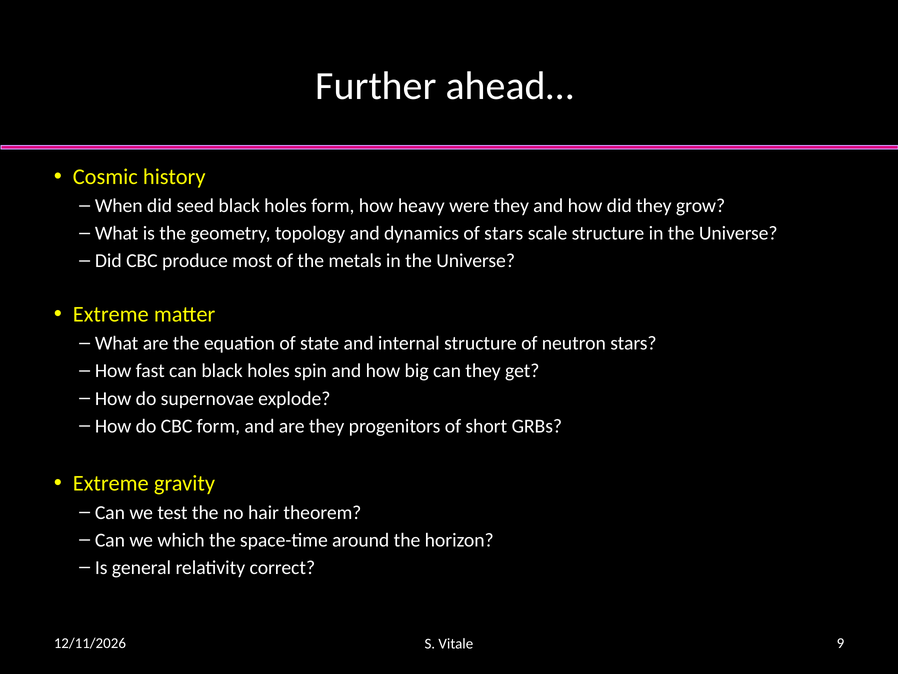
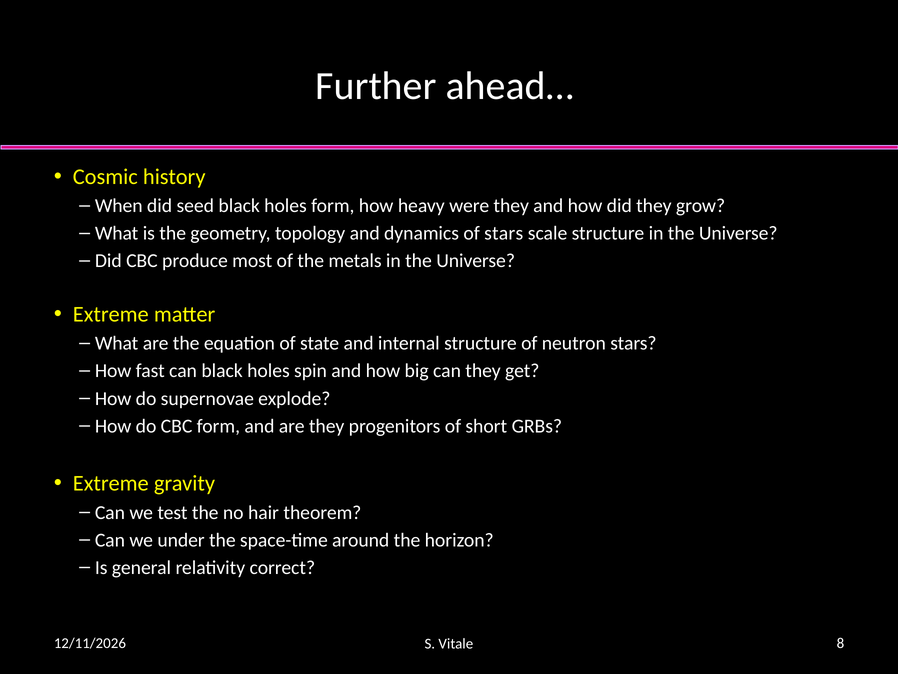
which: which -> under (181, 540)
9: 9 -> 8 (840, 643)
